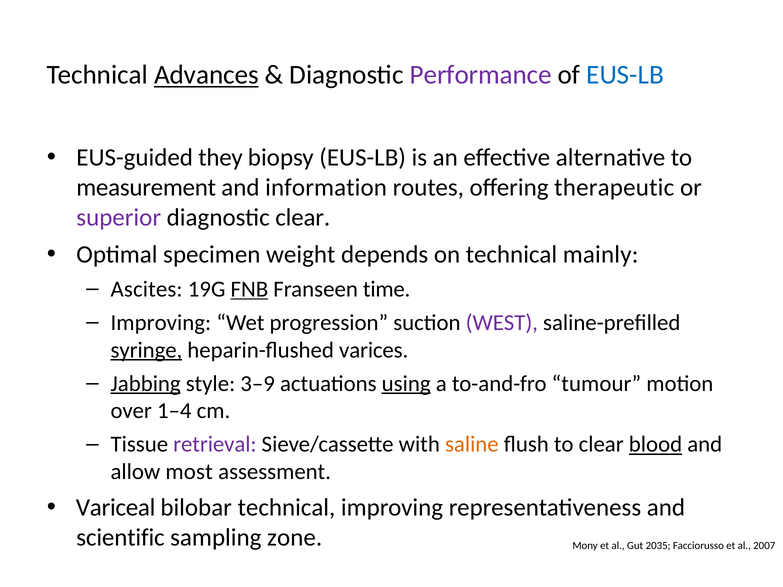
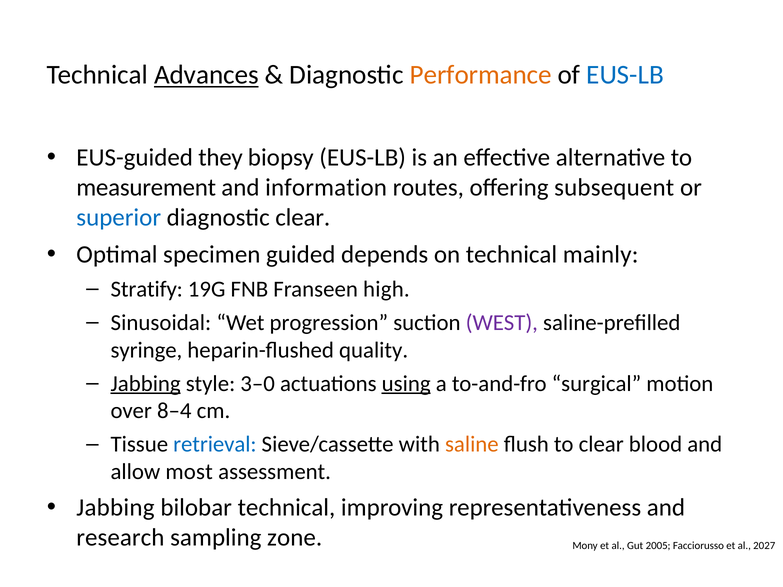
Performance colour: purple -> orange (481, 75)
therapeutic: therapeutic -> subsequent (614, 188)
superior colour: purple -> blue (119, 218)
weight: weight -> guided (301, 255)
Ascites: Ascites -> Stratify (147, 289)
FNB underline: present -> none (249, 289)
time: time -> high (386, 289)
Improving: Improving -> Sinusoidal (161, 323)
syringe underline: present -> none (146, 350)
varices: varices -> quality (374, 350)
3–9: 3–9 -> 3–0 (258, 384)
tumour: tumour -> surgical (596, 384)
1–4: 1–4 -> 8–4 (174, 411)
retrieval colour: purple -> blue (215, 445)
blood underline: present -> none (656, 445)
Variceal: Variceal -> Jabbing (115, 508)
scientific: scientific -> research (120, 538)
2035: 2035 -> 2005 (658, 546)
2007: 2007 -> 2027 (764, 546)
